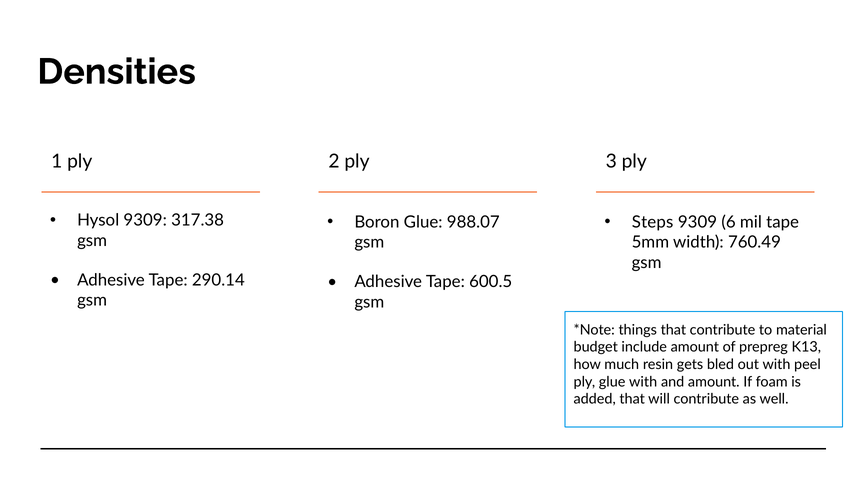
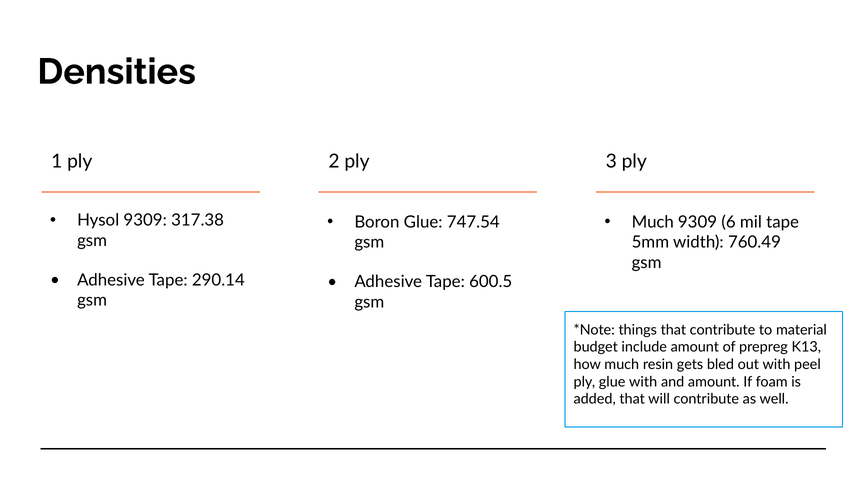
988.07: 988.07 -> 747.54 (473, 222)
Steps: Steps -> Much (653, 222)
